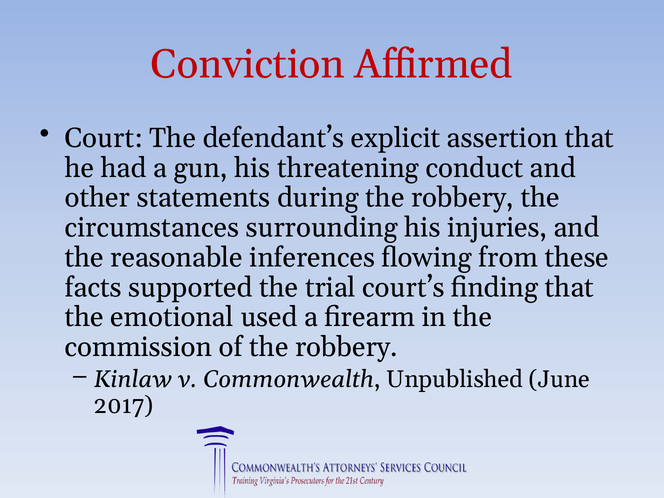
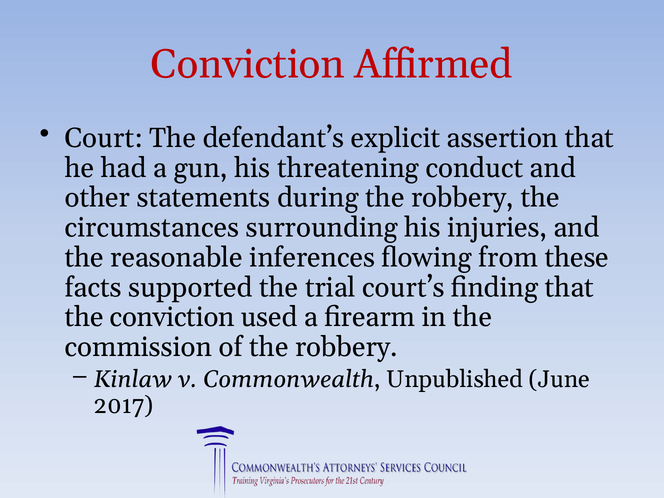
the emotional: emotional -> conviction (172, 317)
